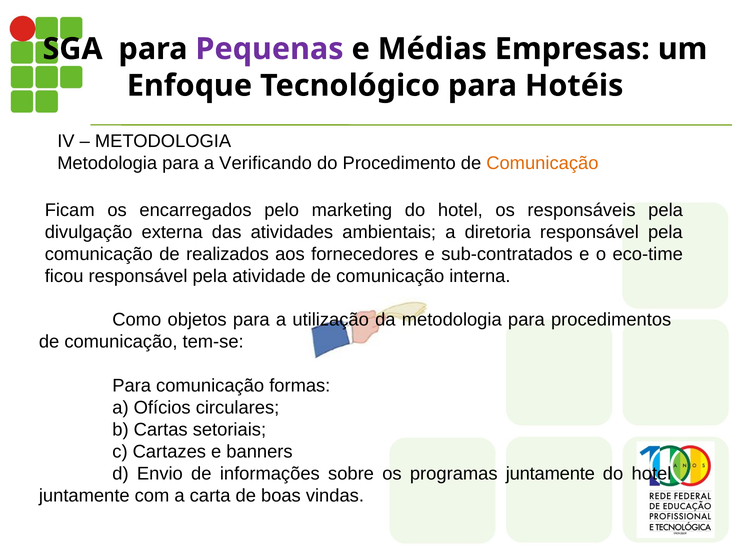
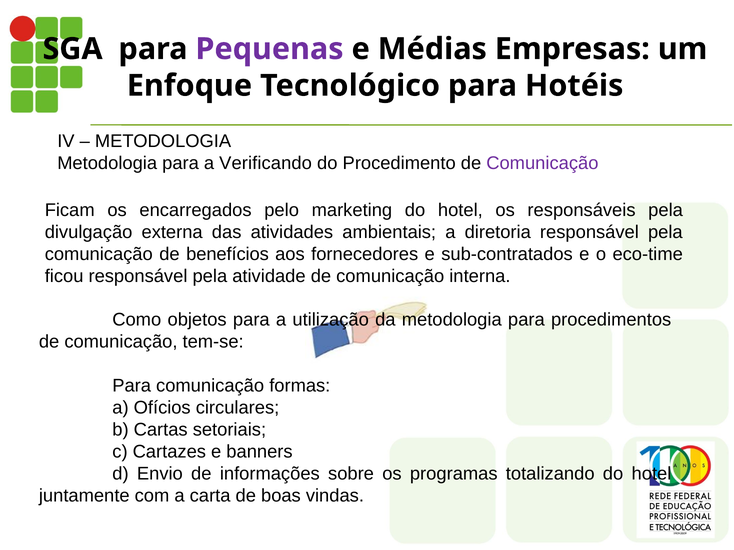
Comunicação colour: orange -> purple (542, 163)
realizados: realizados -> benefícios (228, 254)
programas juntamente: juntamente -> totalizando (550, 474)
